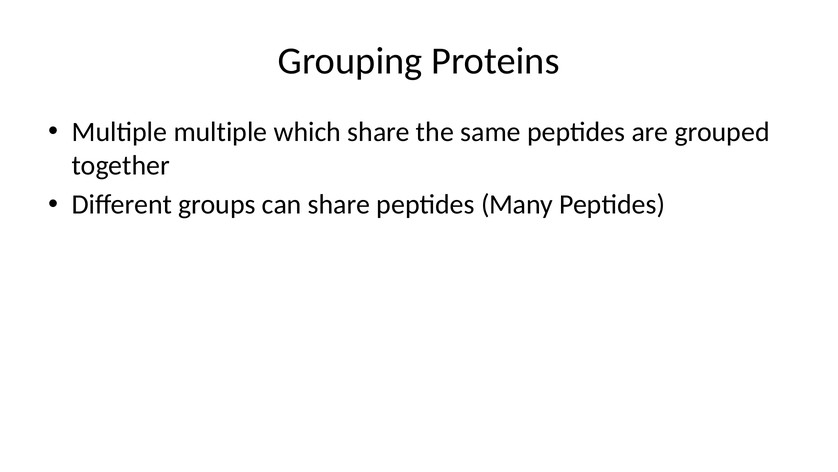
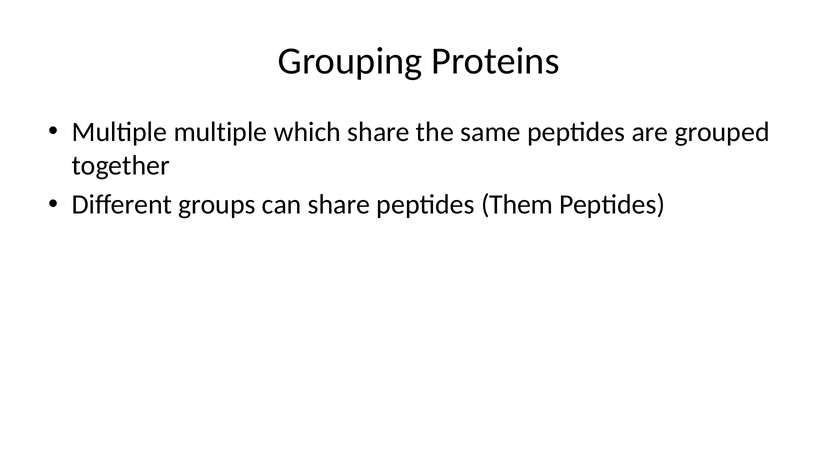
Many: Many -> Them (517, 204)
